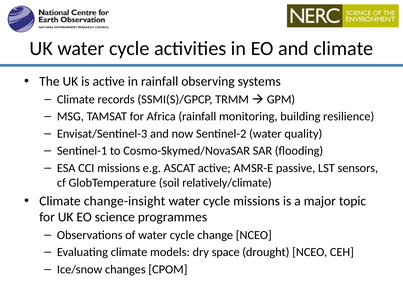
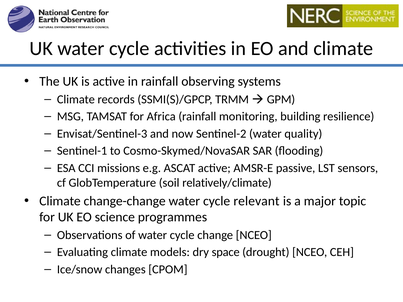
change-insight: change-insight -> change-change (125, 201)
cycle missions: missions -> relevant (256, 201)
